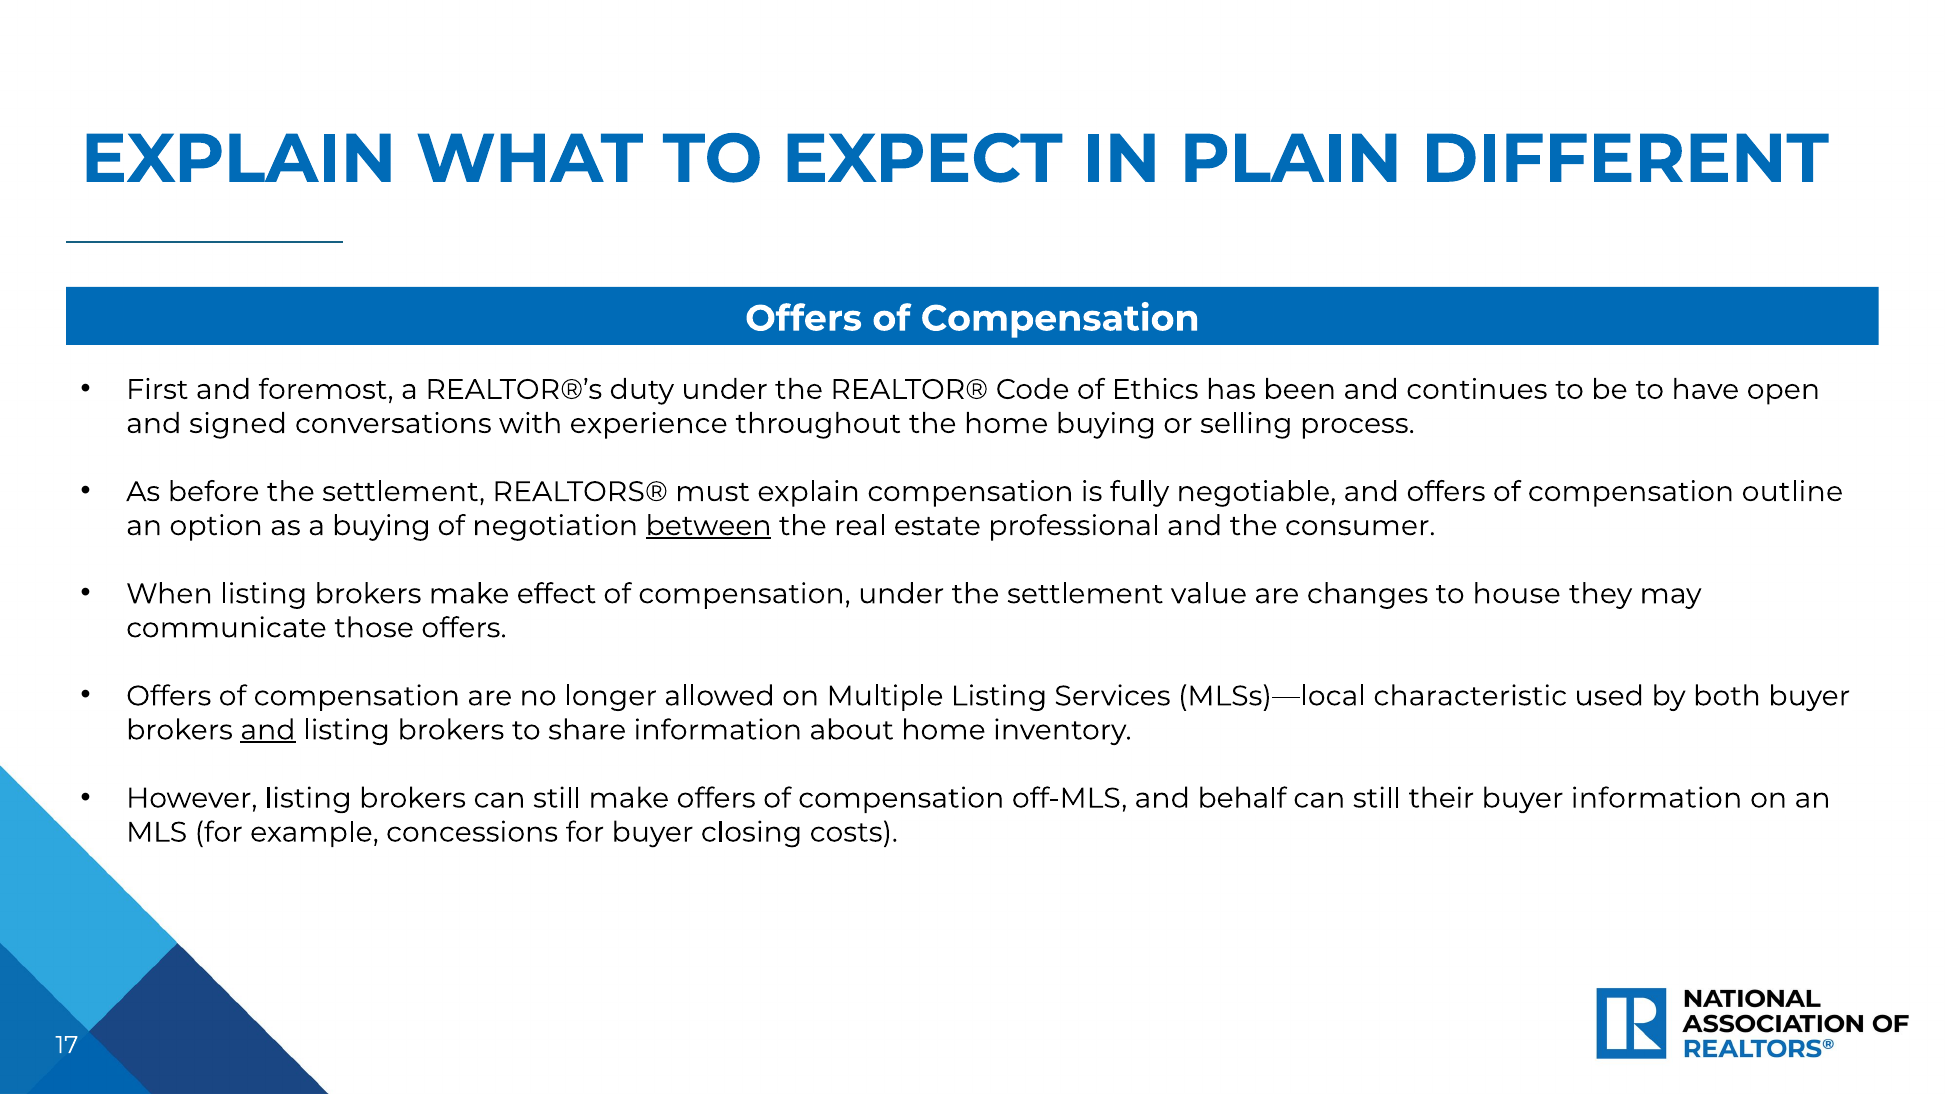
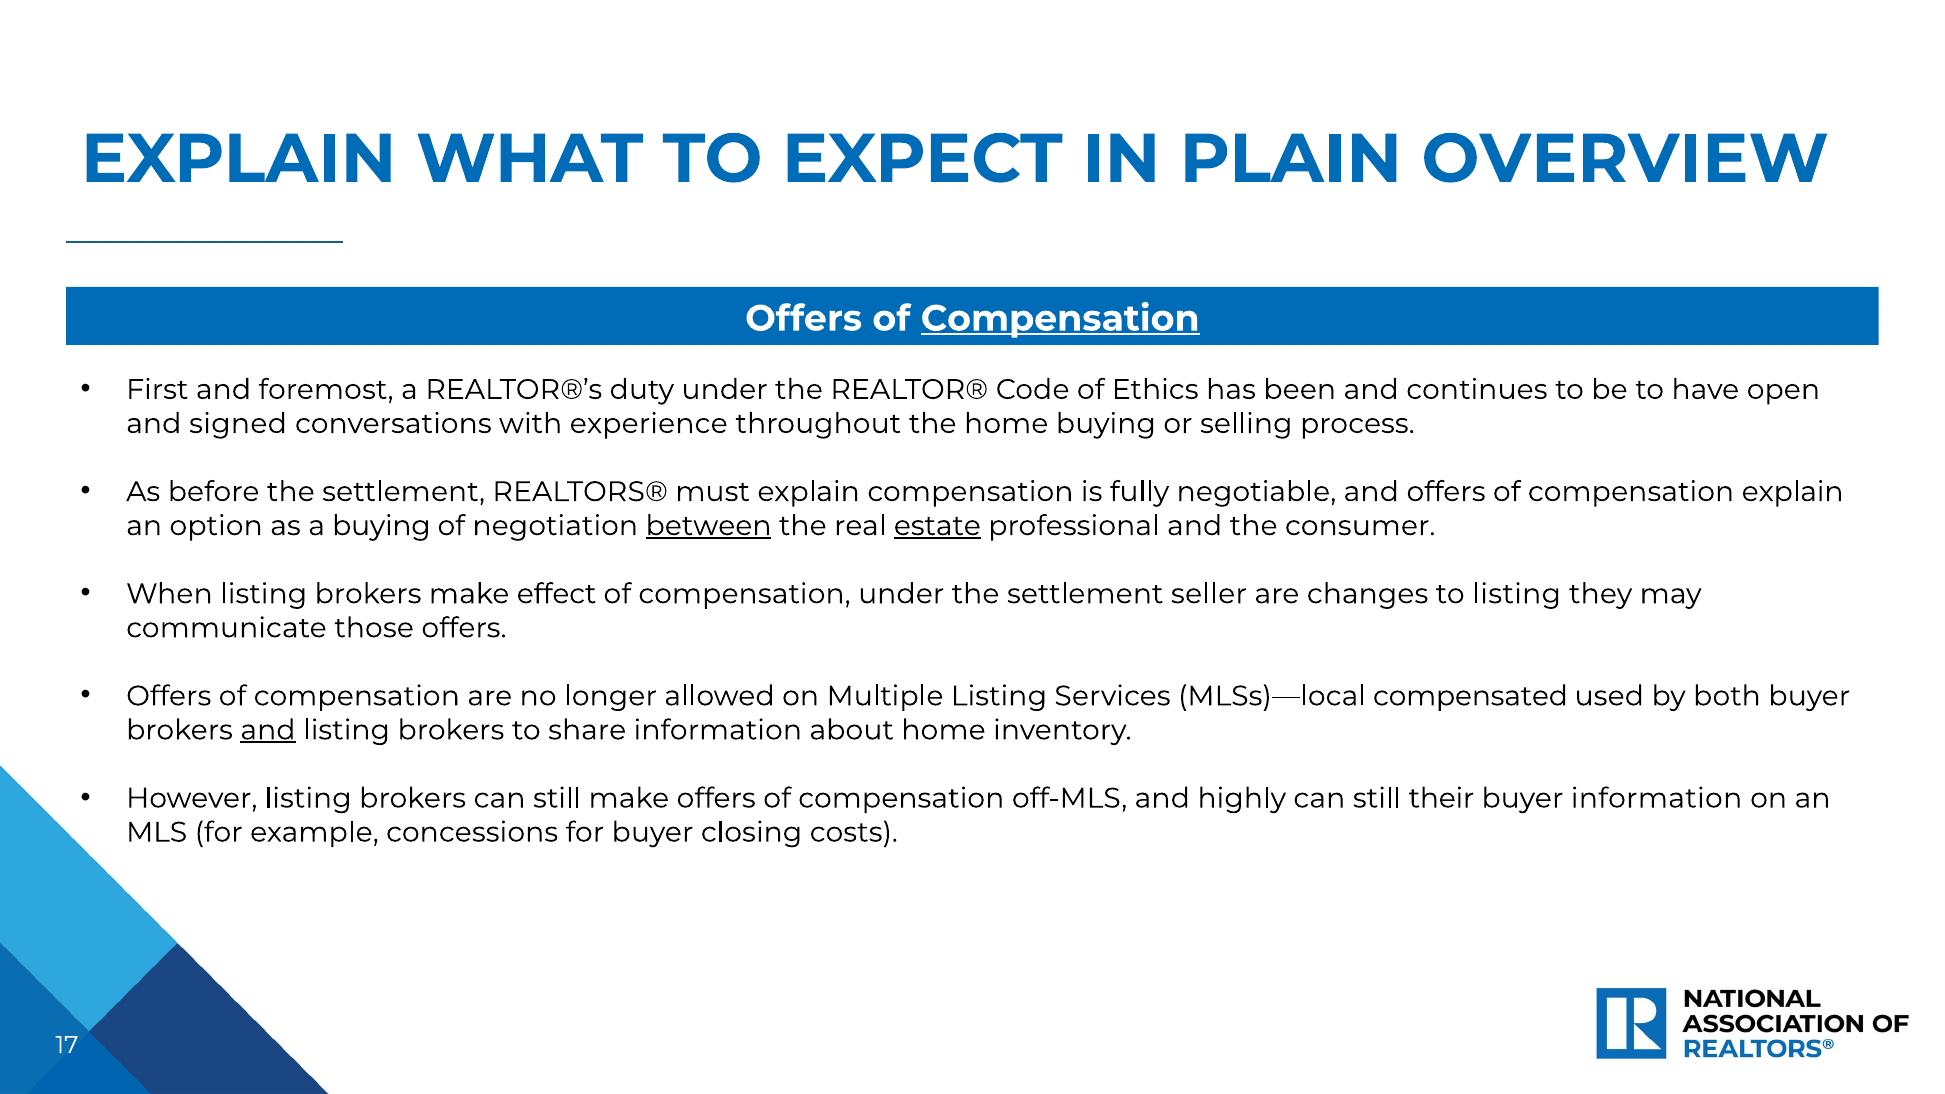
DIFFERENT: DIFFERENT -> OVERVIEW (1625, 159)
Compensation underline: none -> present (1060, 319)
compensation outline: outline -> explain (1793, 492)
estate underline: none -> present (937, 526)
value: value -> seller (1209, 594)
to house: house -> listing (1517, 594)
characteristic: characteristic -> compensated (1470, 696)
behalf: behalf -> highly (1242, 798)
